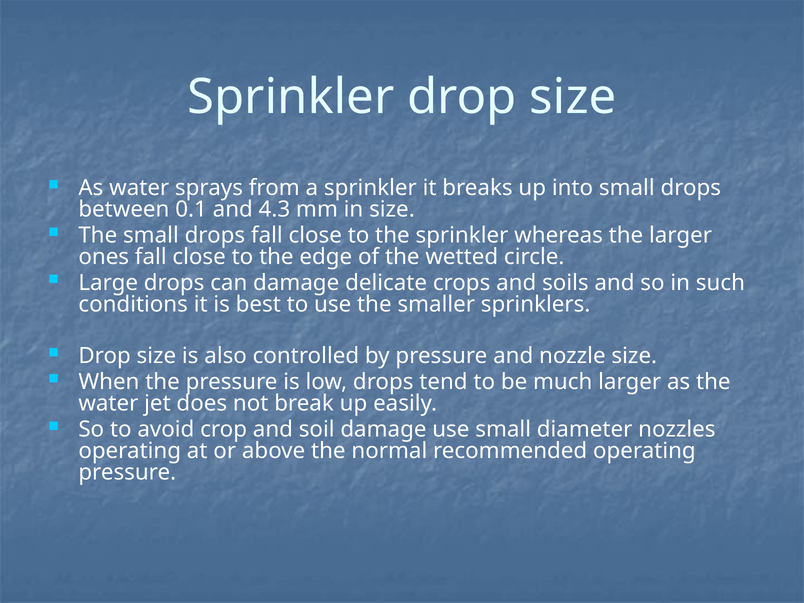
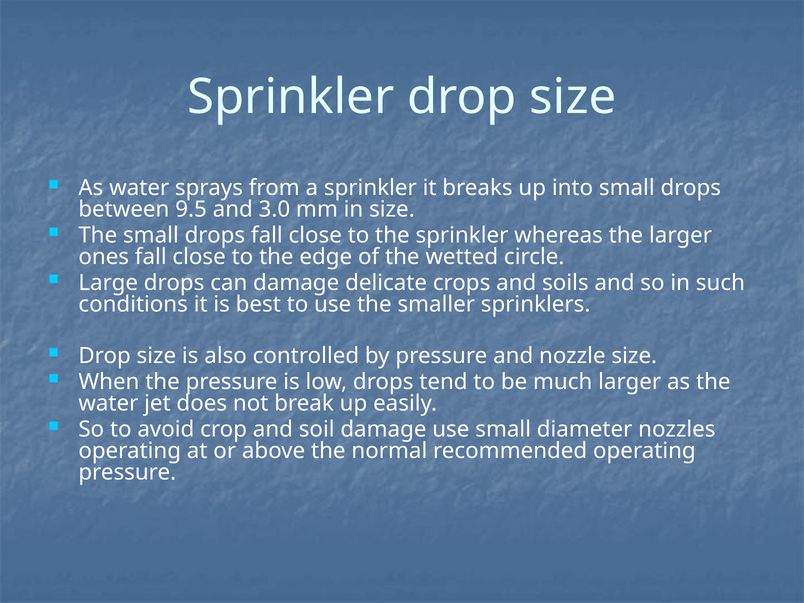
0.1: 0.1 -> 9.5 (191, 209)
4.3: 4.3 -> 3.0 (274, 209)
